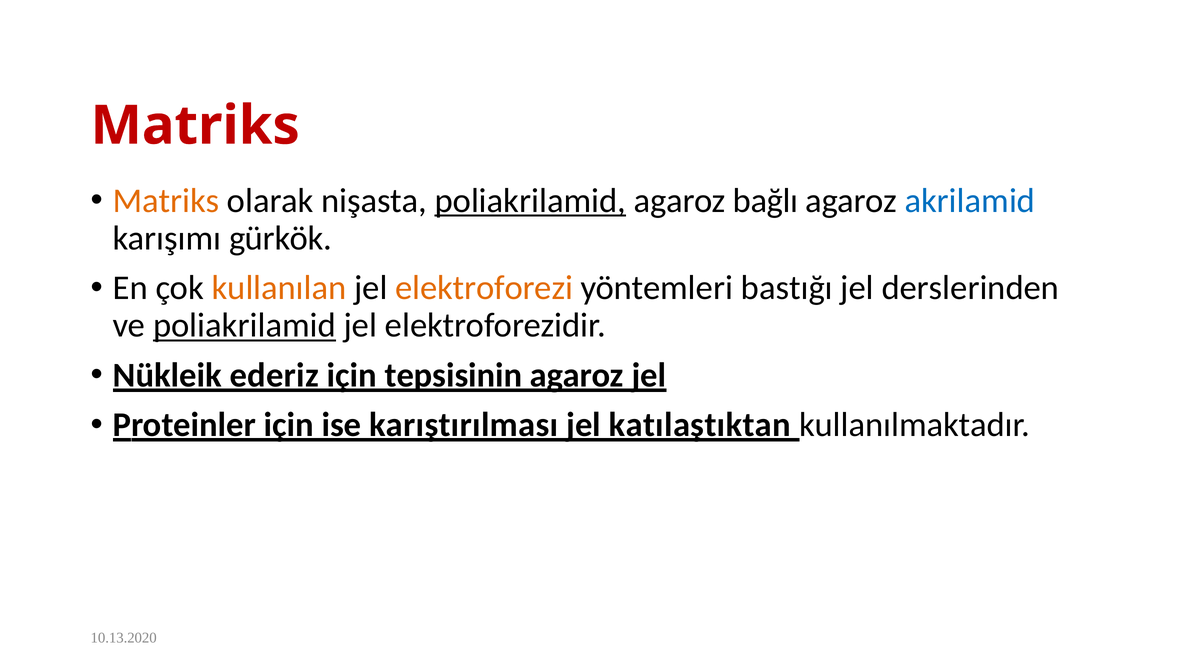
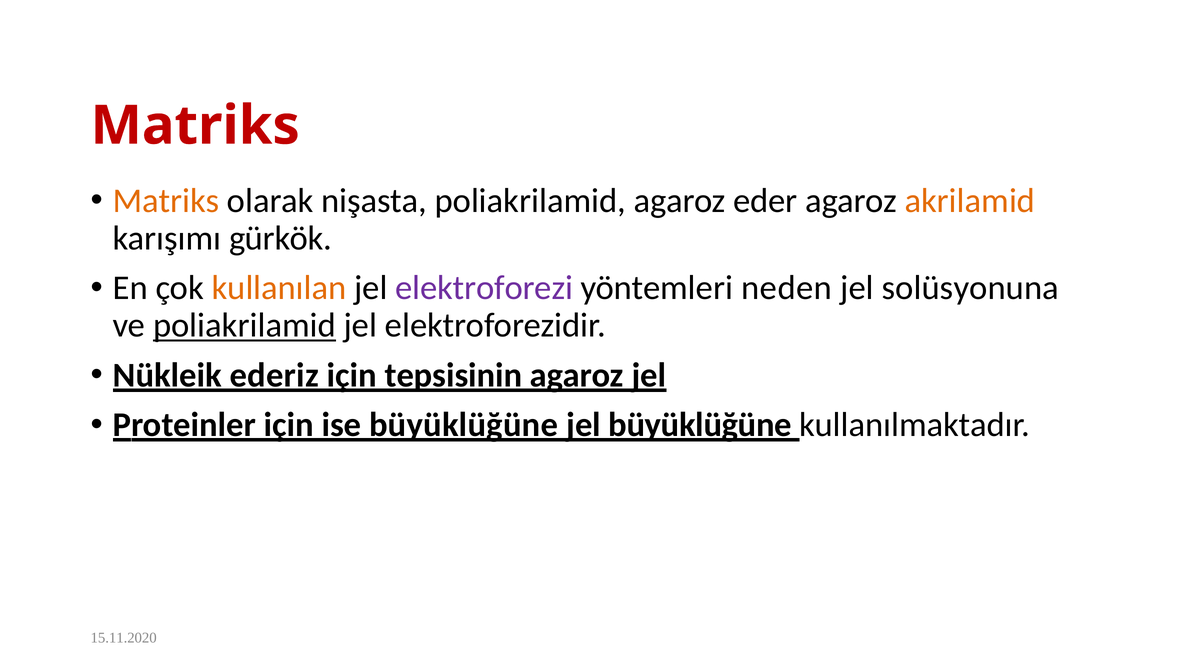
poliakrilamid underline: present -> none (530, 201)
bağlı: bağlı -> eder (765, 201)
akrilamid colour: blue -> orange (970, 201)
elektroforezi colour: orange -> purple (484, 288)
bastığı: bastığı -> neden (787, 288)
derslerinden: derslerinden -> solüsyonuna (970, 288)
ise karıştırılması: karıştırılması -> büyüklüğüne (464, 425)
jel katılaştıktan: katılaştıktan -> büyüklüğüne (700, 425)
10.13.2020: 10.13.2020 -> 15.11.2020 (124, 638)
